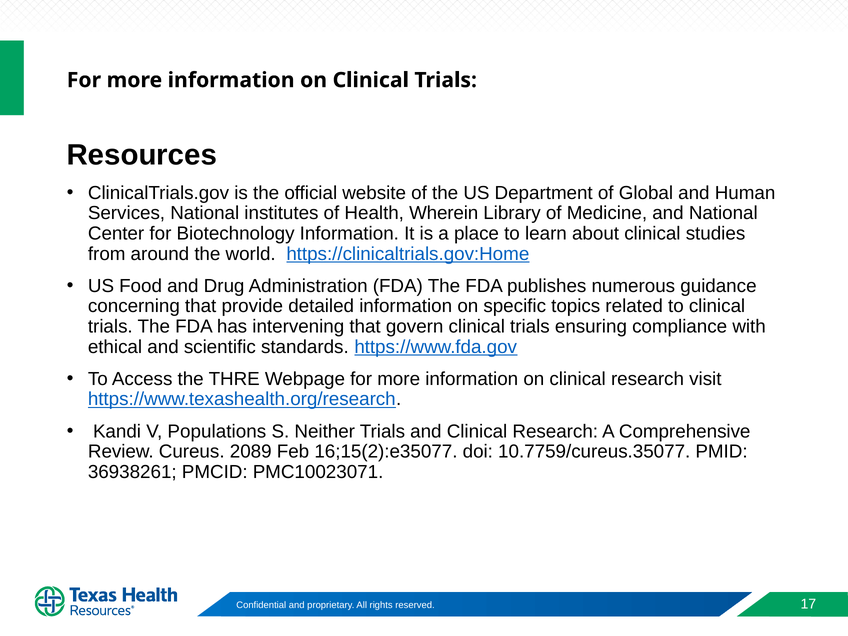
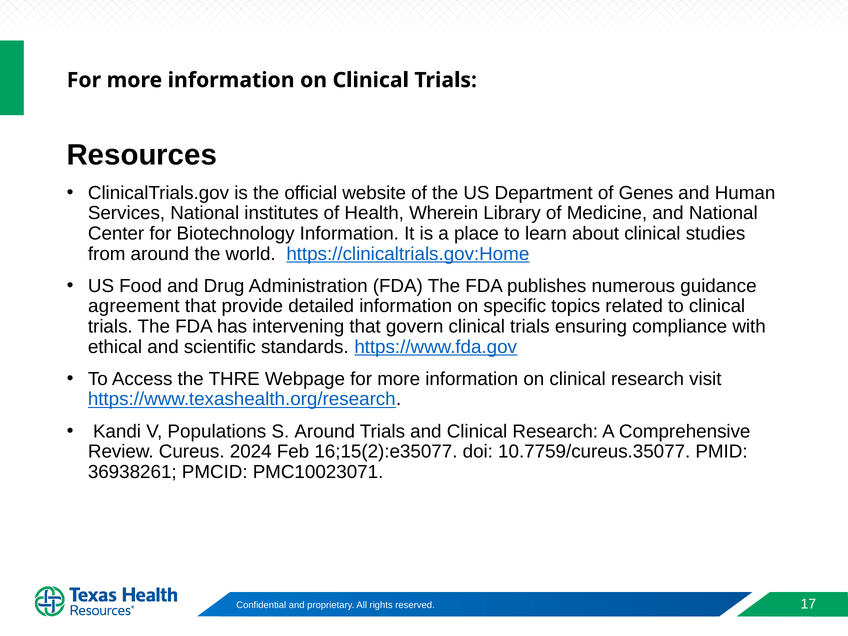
Global: Global -> Genes (646, 193)
concerning: concerning -> agreement (134, 306)
S Neither: Neither -> Around (325, 431)
2089: 2089 -> 2024 (251, 452)
